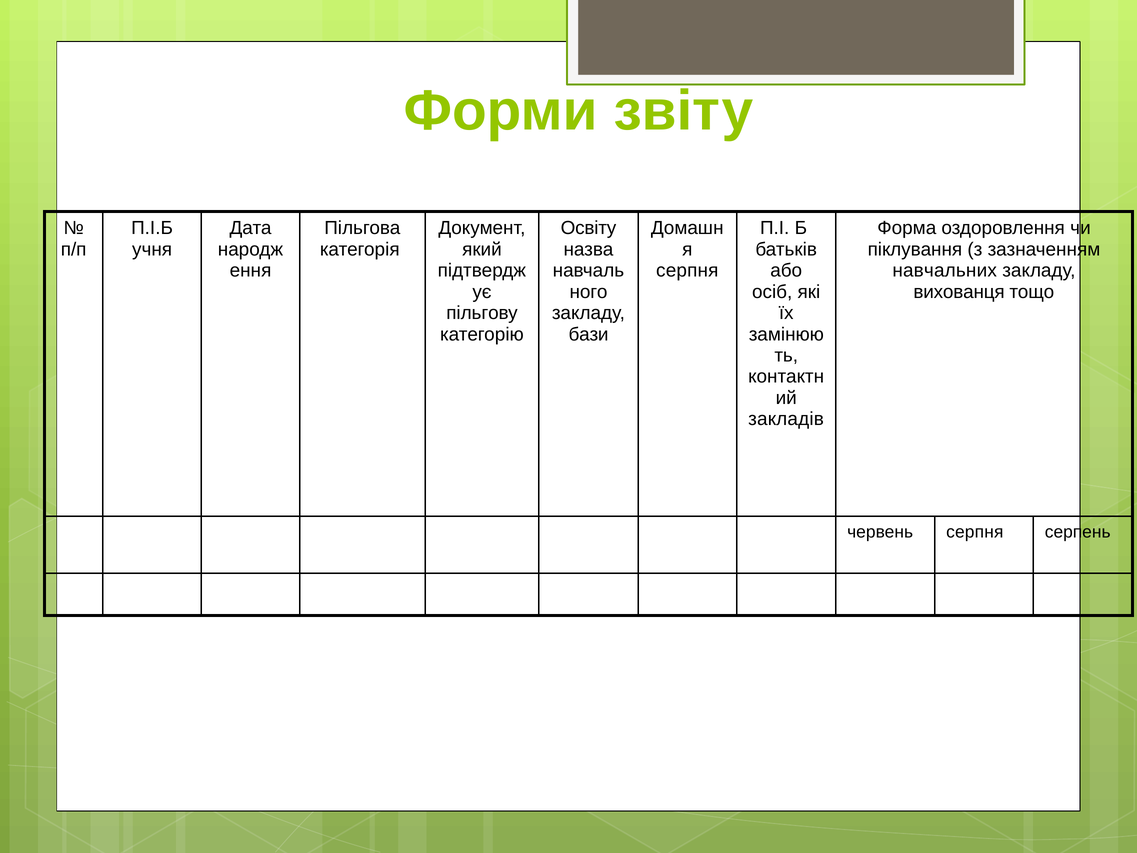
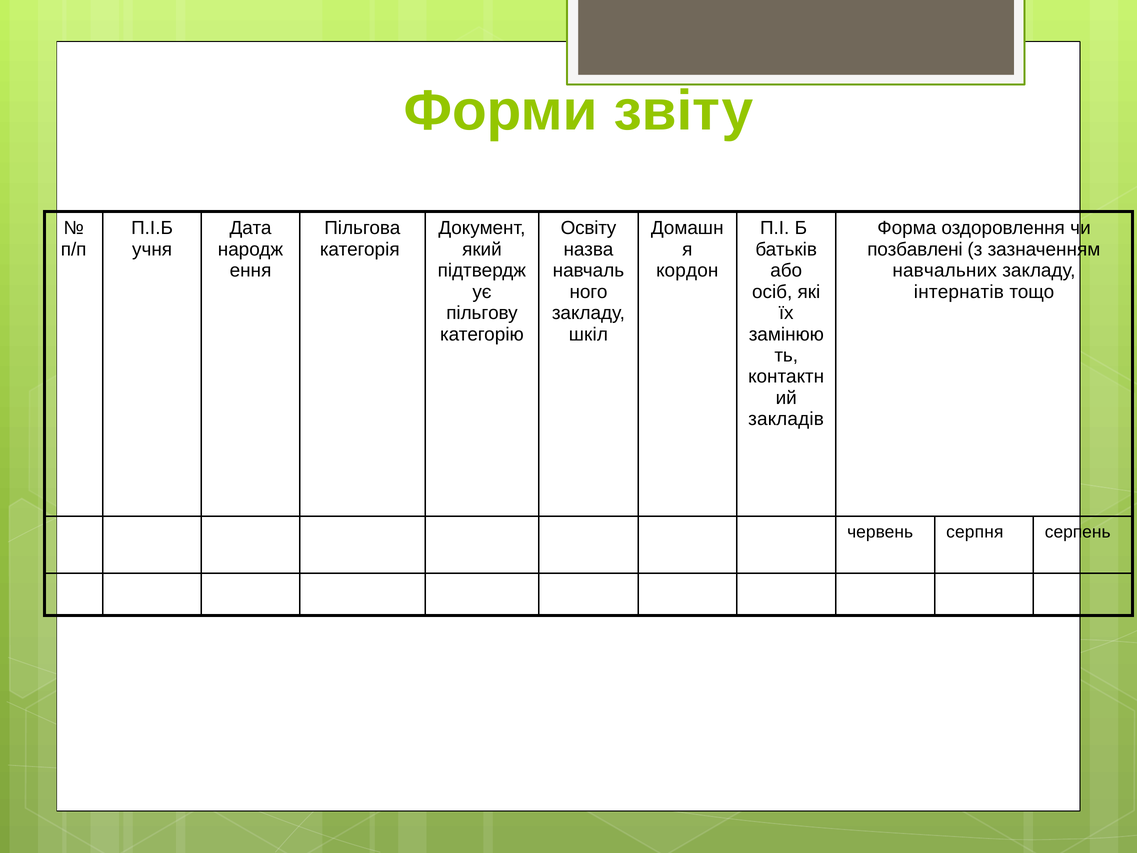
піклування: піклування -> позбавлені (915, 249)
серпня: серпня -> кордон (687, 271)
вихованця: вихованця -> інтернатів (959, 292)
бази: бази -> шкіл (588, 334)
